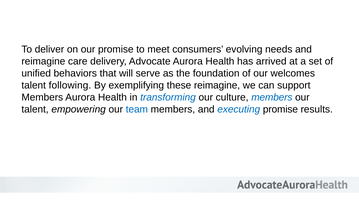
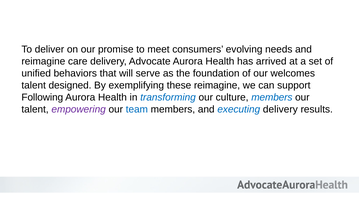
following: following -> designed (70, 85)
Members: Members -> Following (42, 97)
empowering colour: black -> purple (79, 109)
executing promise: promise -> delivery (280, 109)
